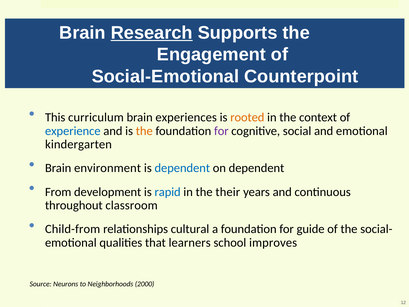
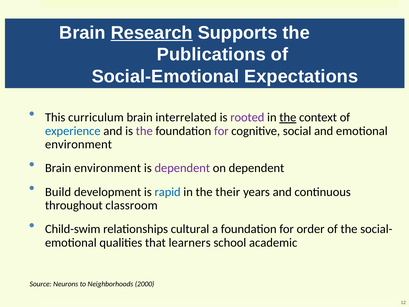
Engagement: Engagement -> Publications (211, 55)
Counterpoint: Counterpoint -> Expectations (301, 76)
experiences: experiences -> interrelated (186, 117)
rooted colour: orange -> purple (247, 117)
the underline: none -> present (288, 117)
the colour: orange -> purple (144, 131)
kindergarten: kindergarten -> environment (79, 144)
dependent colour: blue -> purple (182, 168)
From: From -> Build (58, 192)
Child-from: Child-from -> Child-swim (73, 229)
guide: guide -> order (311, 229)
improves: improves -> academic (273, 242)
